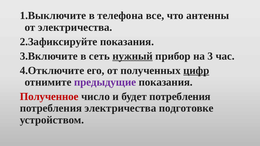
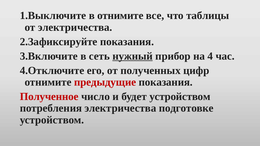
в телефона: телефона -> отнимите (120, 16)
антенны: антенны -> таблицы (208, 16)
3: 3 -> 4 (210, 56)
цифр underline: present -> none (196, 71)
предыдущие colour: purple -> red (105, 82)
будет потребления: потребления -> устройством (180, 97)
